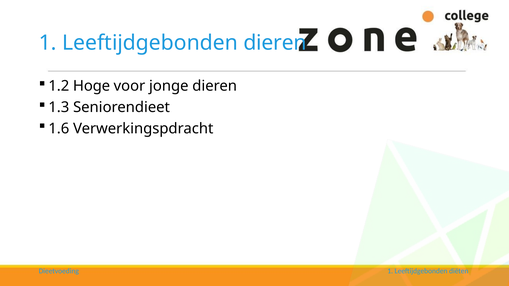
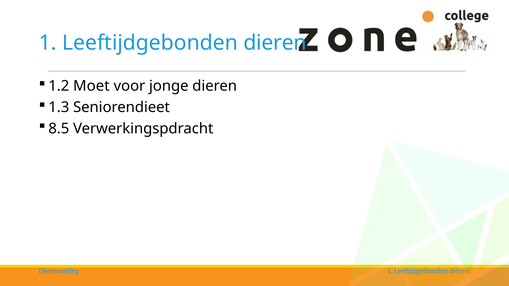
Hoge: Hoge -> Moet (91, 86)
1.6: 1.6 -> 8.5 (59, 129)
